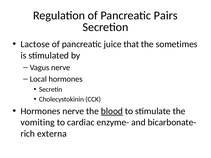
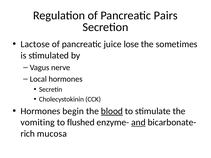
that: that -> lose (131, 44)
Hormones nerve: nerve -> begin (73, 111)
cardiac: cardiac -> flushed (81, 123)
and underline: none -> present (138, 123)
externa: externa -> mucosa (52, 134)
